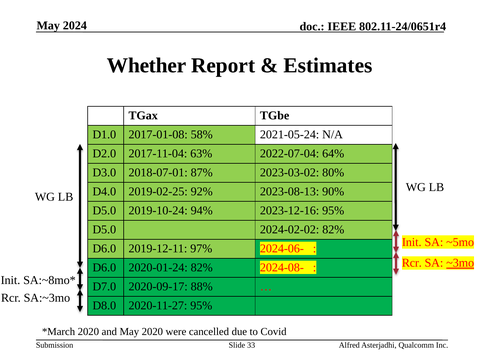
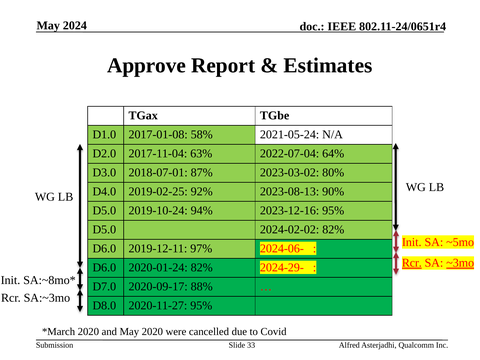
Whether: Whether -> Approve (147, 65)
Rcr underline: none -> present (412, 263)
2024-08-: 2024-08- -> 2024-29- (282, 267)
